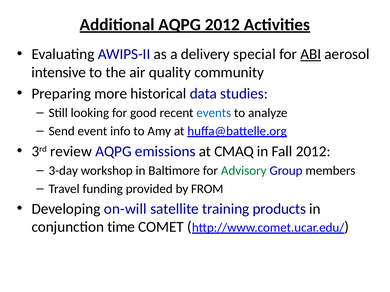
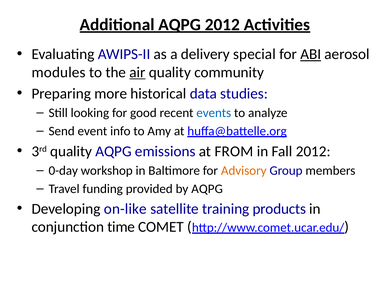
intensive: intensive -> modules (59, 73)
air underline: none -> present (137, 73)
3rd review: review -> quality (71, 152)
CMAQ: CMAQ -> FROM (234, 152)
3-day: 3-day -> 0-day (63, 171)
Advisory colour: green -> orange (244, 171)
by FROM: FROM -> AQPG (207, 189)
on-will: on-will -> on-like (125, 209)
